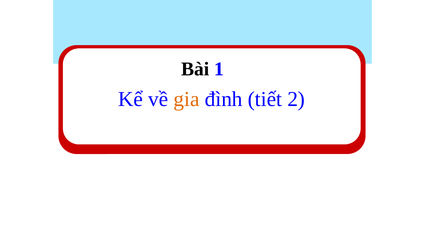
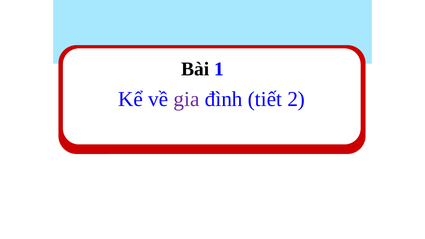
gia colour: orange -> purple (187, 99)
